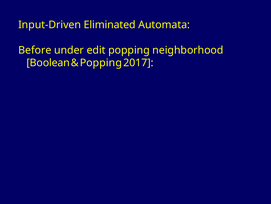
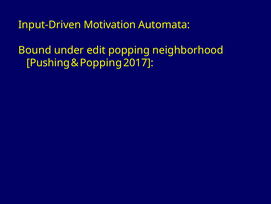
Eliminated: Eliminated -> Motivation (110, 25)
Before: Before -> Bound (35, 50)
Boolean: Boolean -> Pushing (48, 63)
